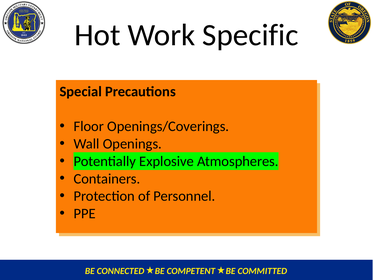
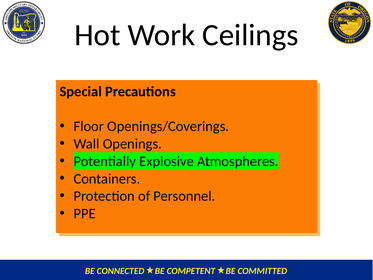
Specific: Specific -> Ceilings (250, 35)
